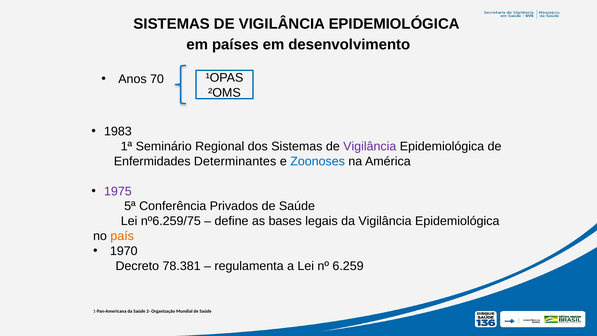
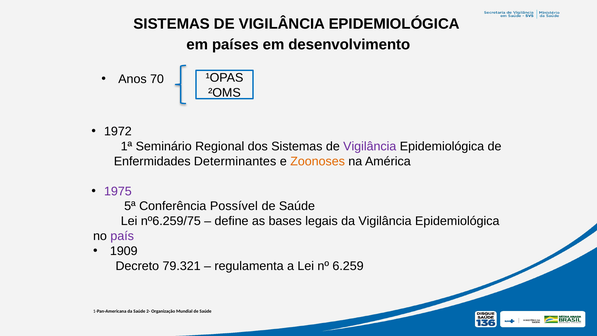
1983: 1983 -> 1972 (118, 131)
Zoonoses colour: blue -> orange (318, 161)
Privados: Privados -> Possível (234, 206)
país colour: orange -> purple (122, 236)
1970: 1970 -> 1909 (124, 251)
78.381: 78.381 -> 79.321 (182, 266)
